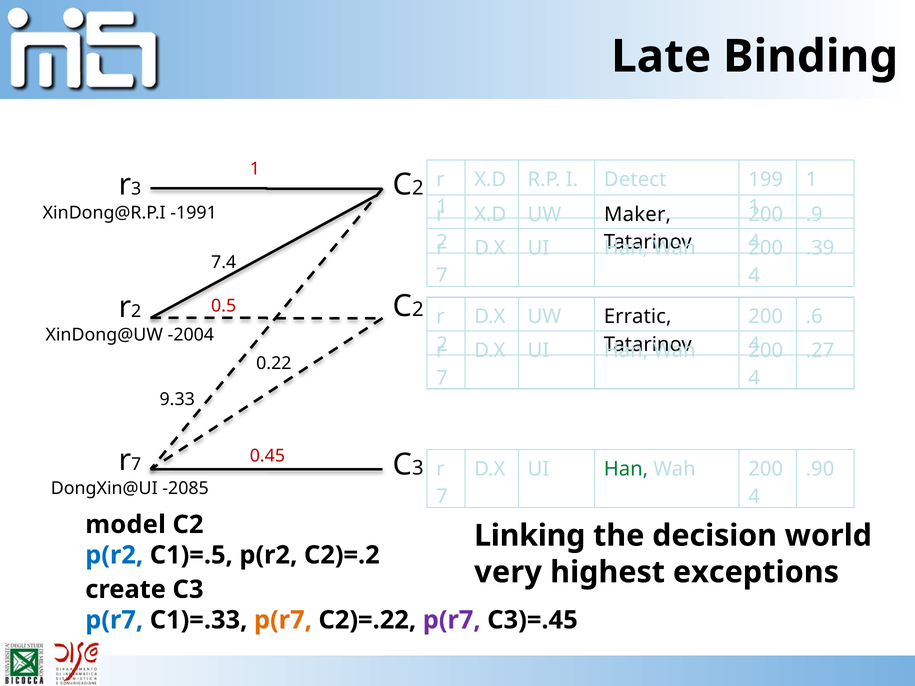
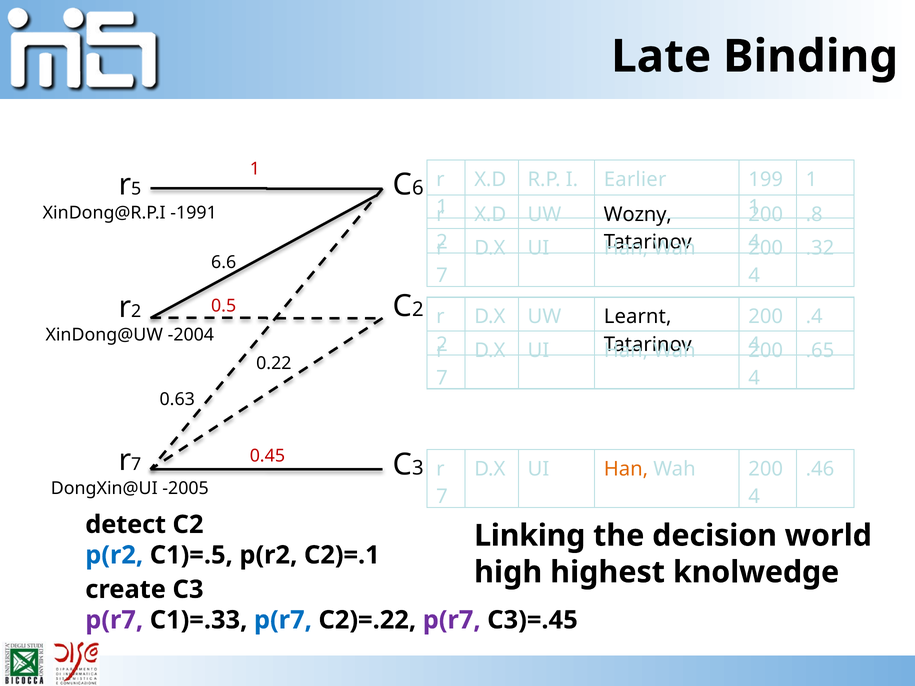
Detect: Detect -> Earlier (635, 180)
3: 3 -> 5 (136, 189)
2: 2 -> 6 (418, 188)
Maker: Maker -> Wozny (638, 215)
.9: .9 -> .8 (814, 215)
.39: .39 -> .32 (820, 248)
7.4: 7.4 -> 6.6 (224, 263)
Erratic: Erratic -> Learnt (638, 317)
.6: .6 -> .4 (814, 317)
.27: .27 -> .65 (820, 350)
9.33: 9.33 -> 0.63 (177, 400)
Han colour: green -> orange (626, 469)
.90: .90 -> .46 (820, 469)
-2085: -2085 -> -2005 (186, 489)
model: model -> detect (126, 525)
C2)=.2: C2)=.2 -> C2)=.1 (342, 555)
very: very -> high (508, 572)
exceptions: exceptions -> knolwedge (756, 572)
p(r7 colour: blue -> purple (114, 620)
p(r7 colour: orange -> blue (283, 620)
